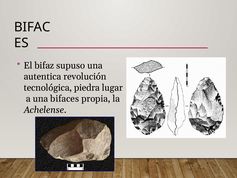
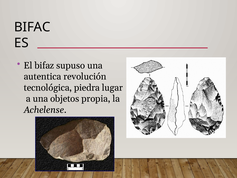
bifaces: bifaces -> objetos (65, 99)
